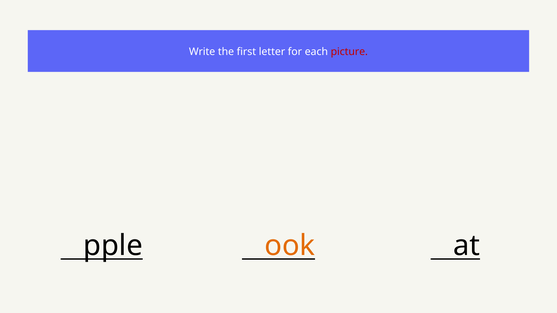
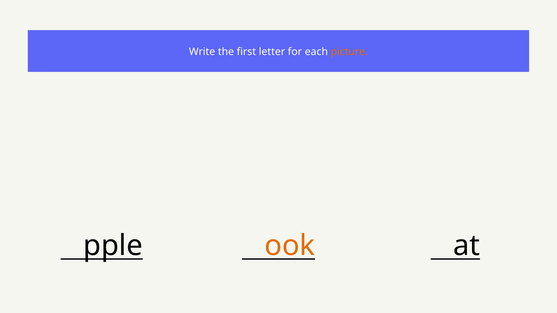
picture colour: red -> orange (349, 52)
